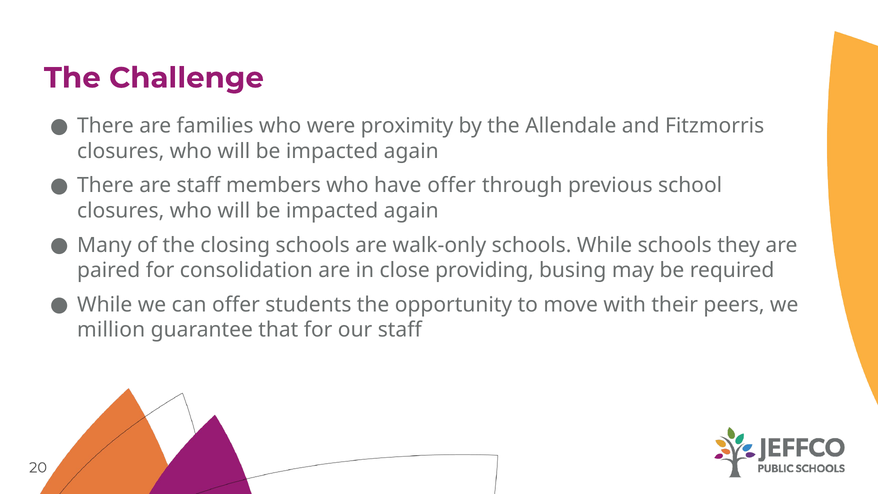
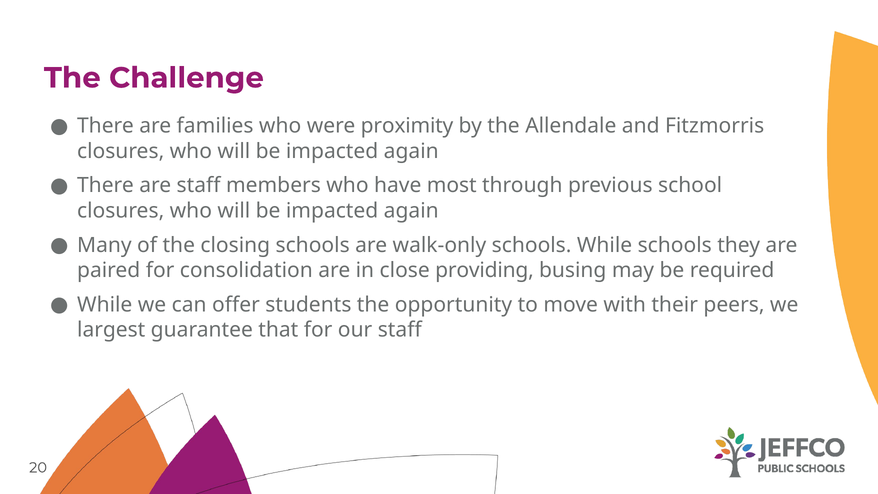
have offer: offer -> most (452, 185)
million: million -> largest (111, 330)
